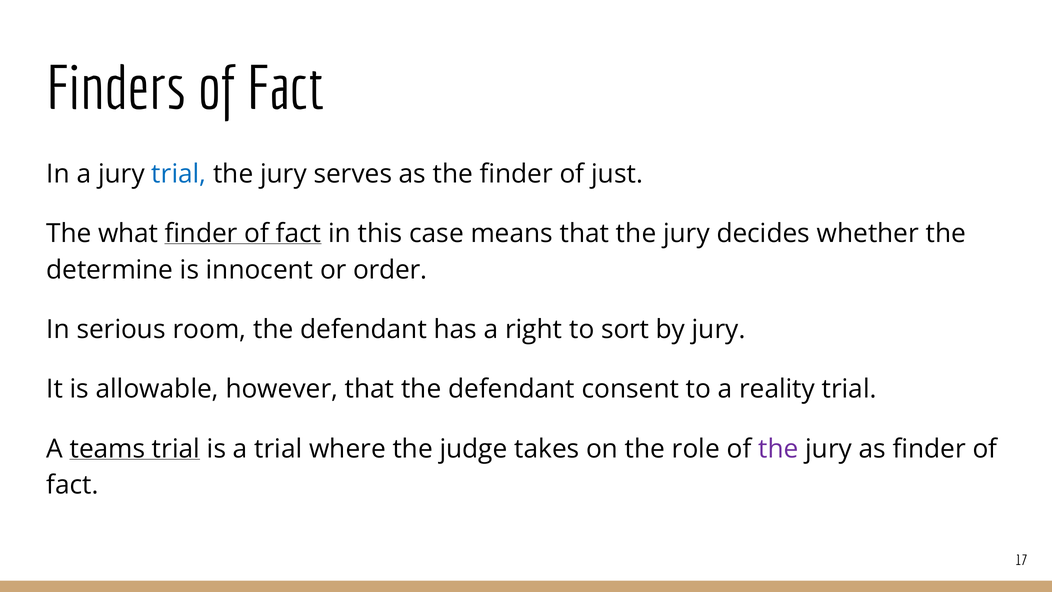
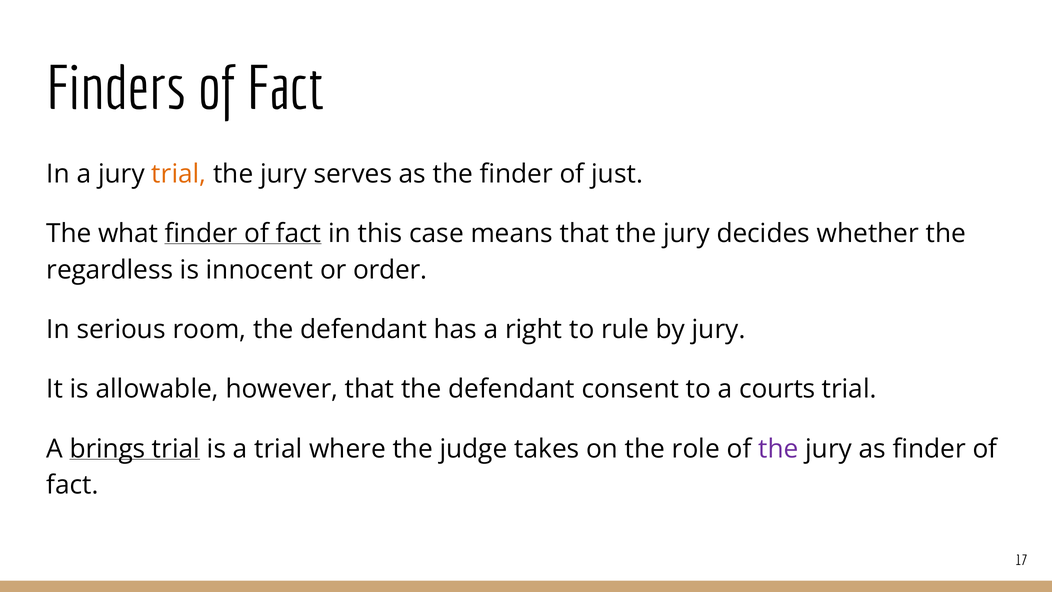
trial colour: blue -> orange (179, 174)
determine: determine -> regardless (110, 270)
sort: sort -> rule (625, 329)
reality: reality -> courts (777, 389)
teams: teams -> brings (108, 449)
